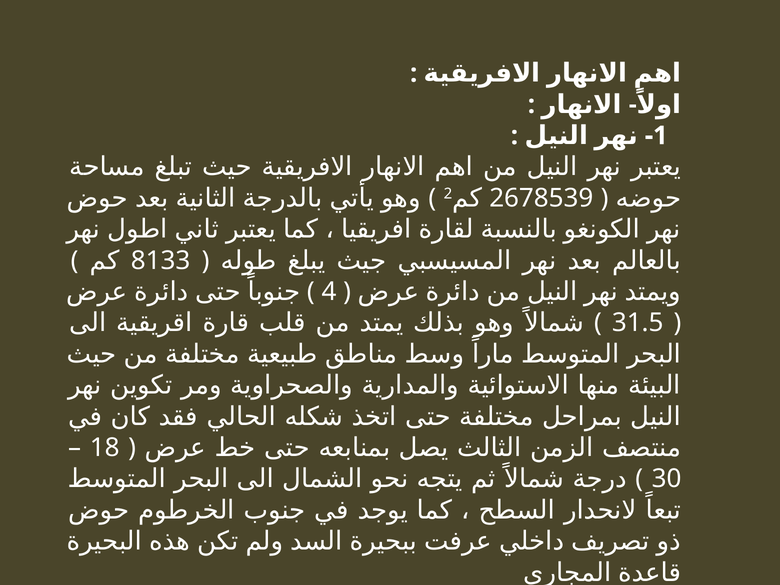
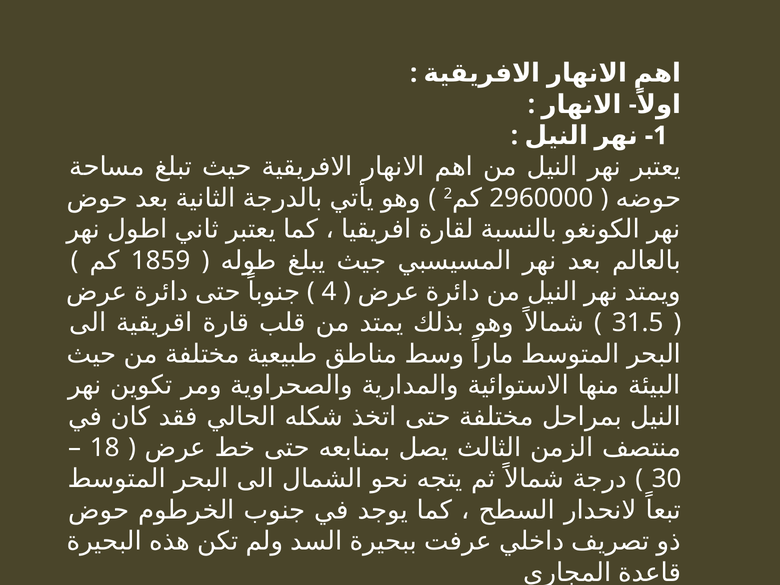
2678539: 2678539 -> 2960000 (541, 198)
8133: 8133 -> 1859 (161, 260)
